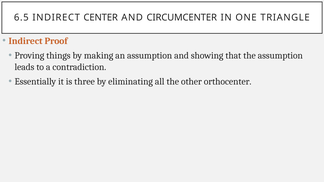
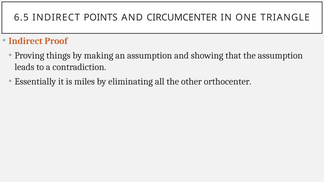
CENTER: CENTER -> POINTS (101, 18)
three: three -> miles (85, 82)
